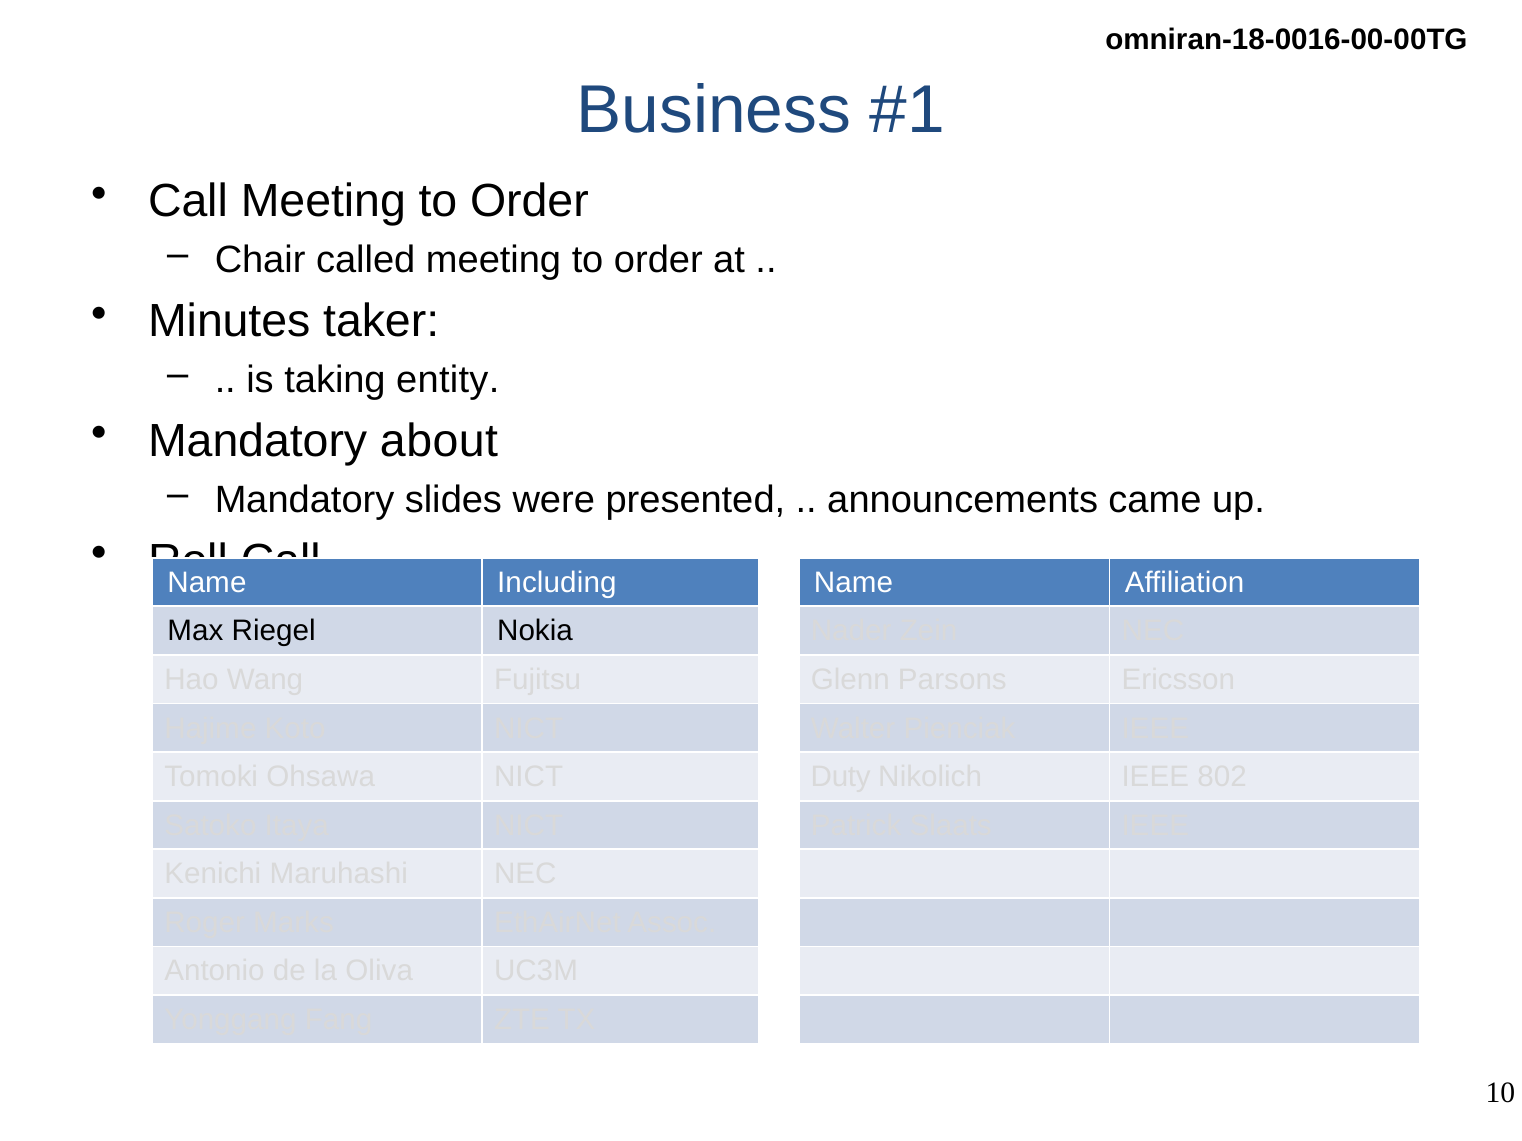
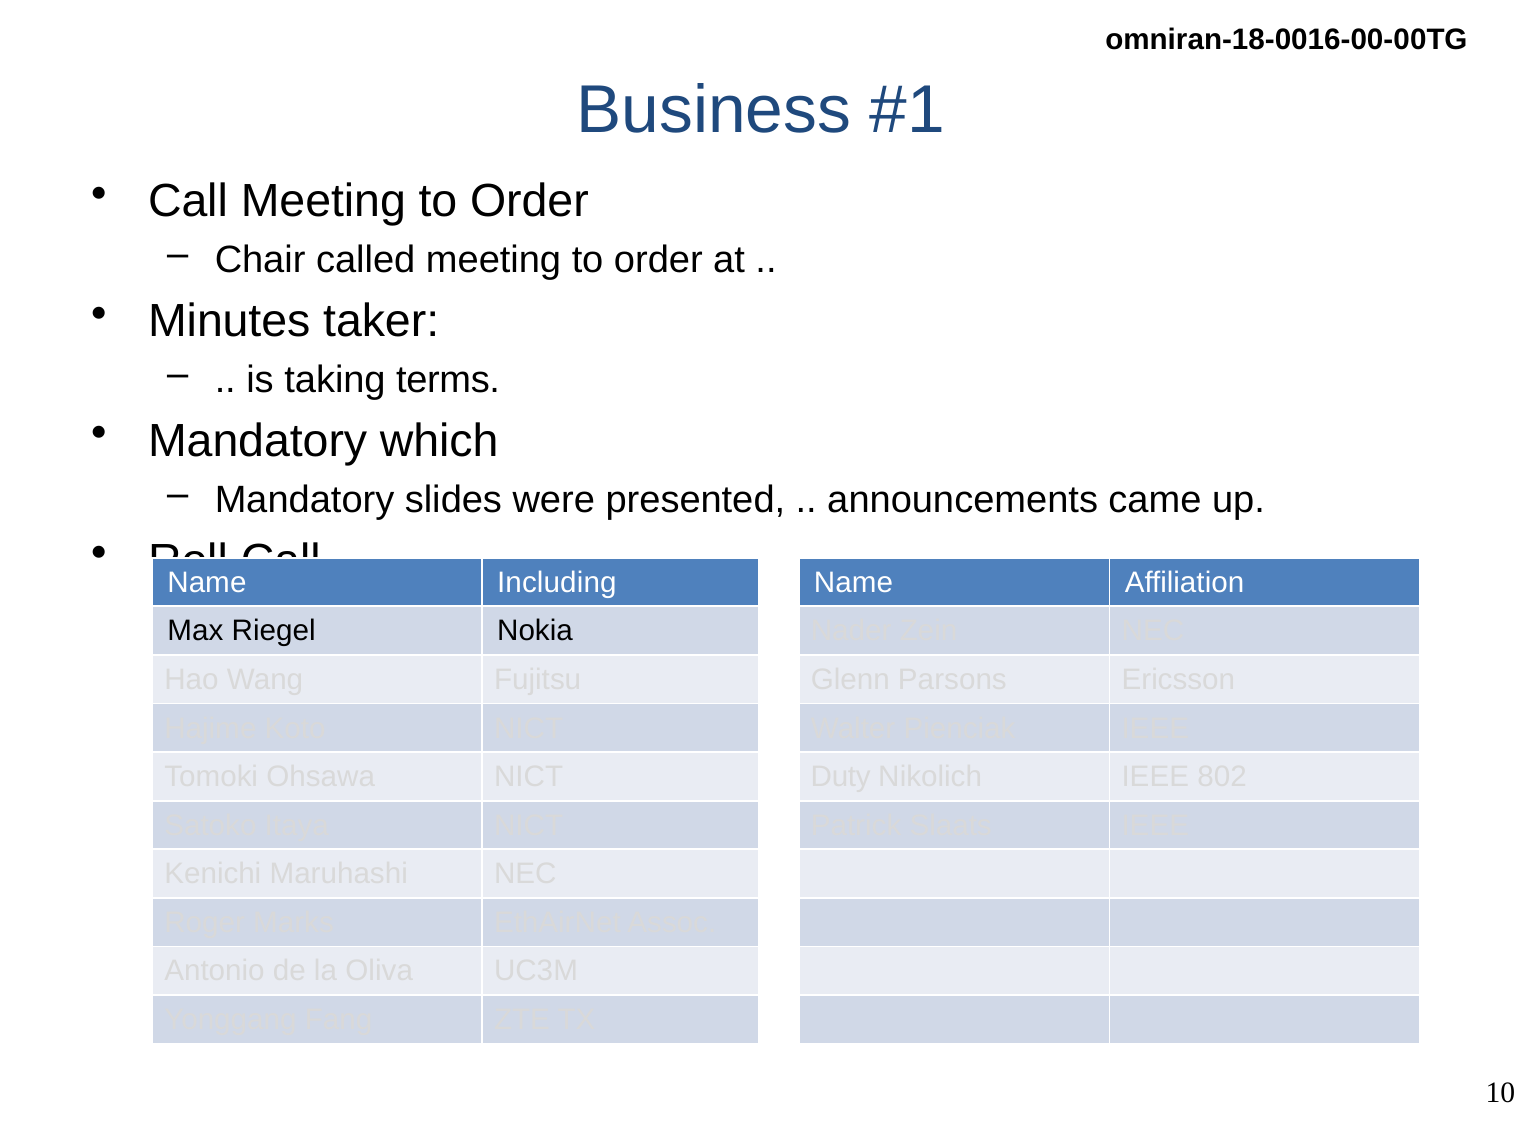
entity: entity -> terms (448, 380)
about: about -> which (439, 442)
